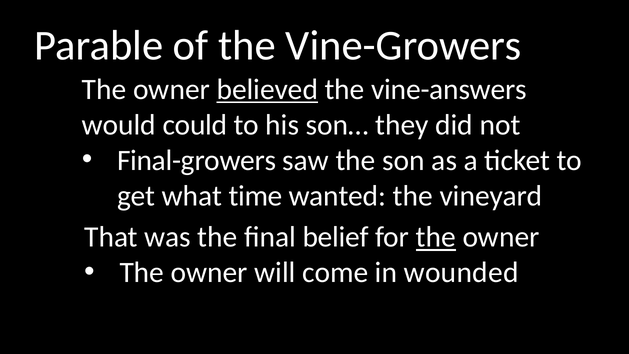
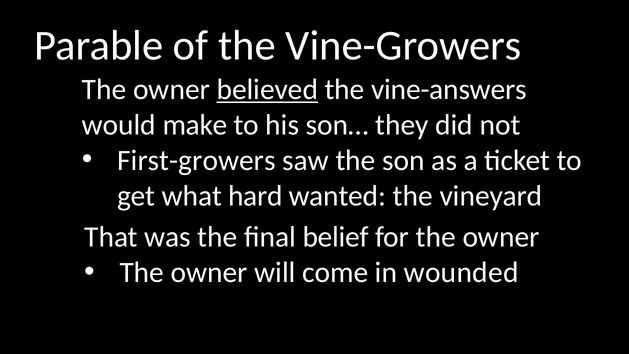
could: could -> make (195, 125)
Final-growers: Final-growers -> First-growers (197, 160)
time: time -> hard (256, 196)
the underline: present -> none (436, 237)
